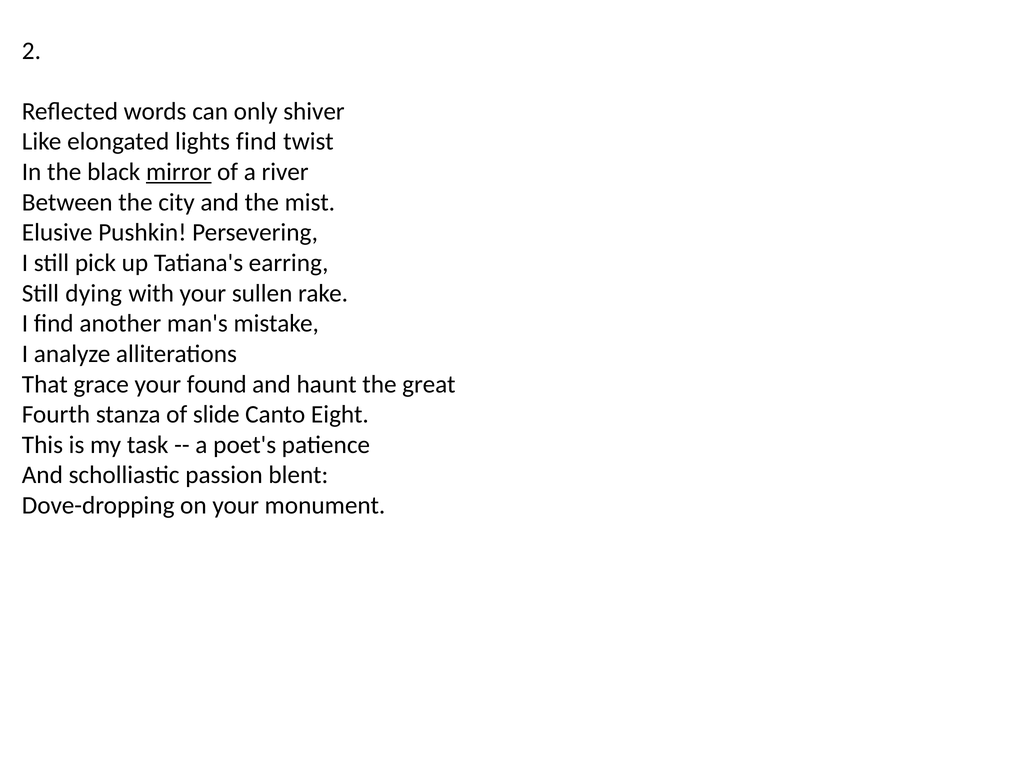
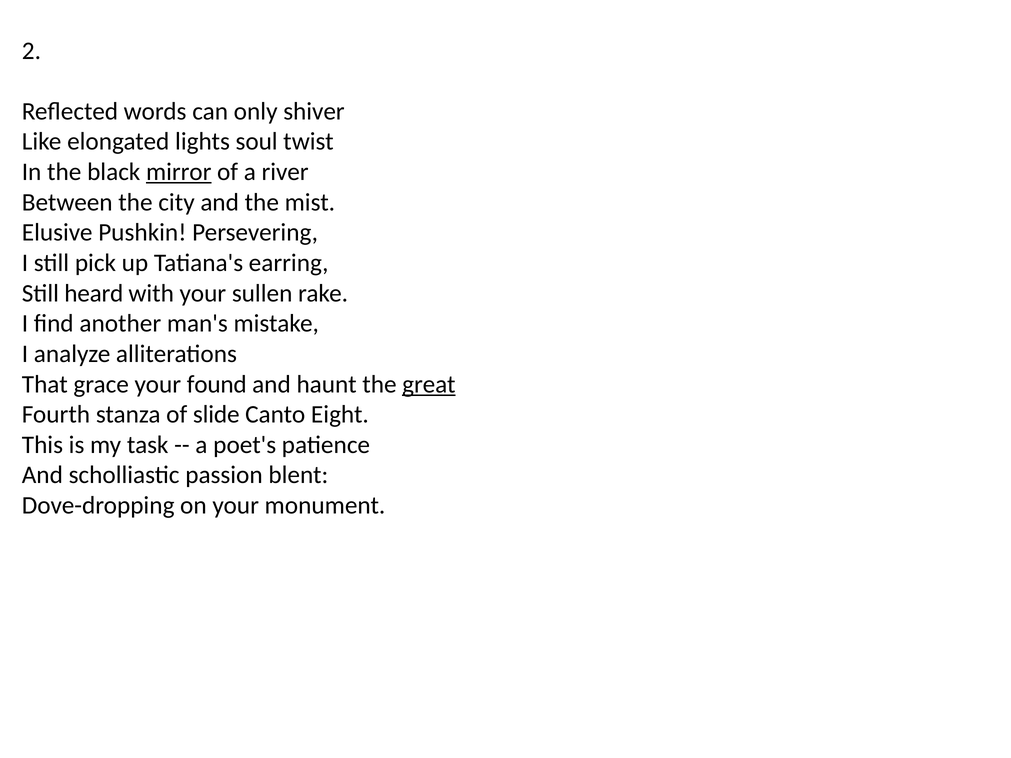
lights find: find -> soul (257, 142)
dying: dying -> heard (94, 293)
great underline: none -> present (429, 384)
